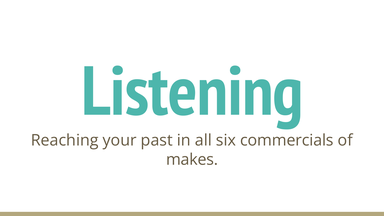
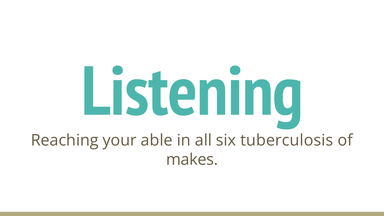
past: past -> able (157, 140)
commercials: commercials -> tuberculosis (287, 140)
